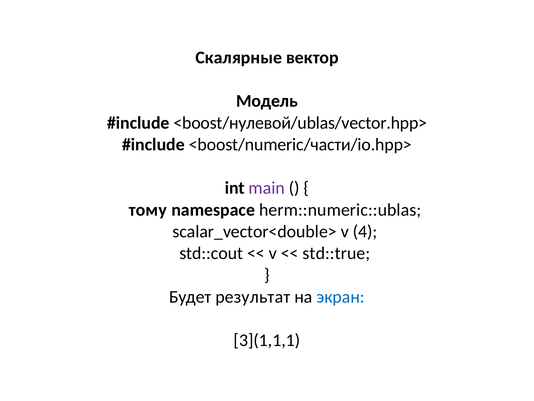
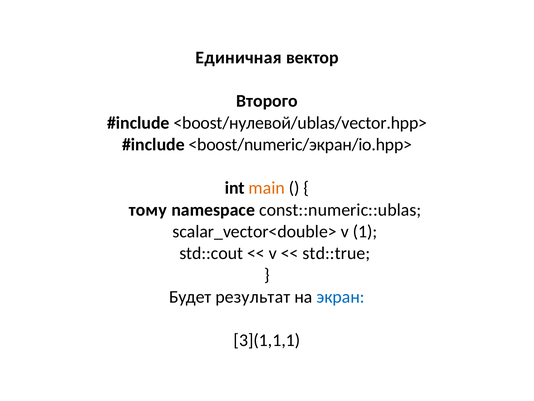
Скалярные: Скалярные -> Единичная (239, 58)
Модель: Модель -> Второго (267, 101)
<boost/numeric/части/io.hpp>: <boost/numeric/части/io.hpp> -> <boost/numeric/экран/io.hpp> (300, 144)
main colour: purple -> orange (267, 188)
herm::numeric::ublas: herm::numeric::ublas -> const::numeric::ublas (340, 210)
4: 4 -> 1 (365, 231)
